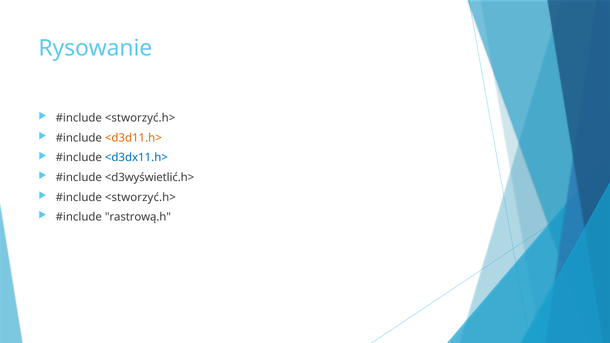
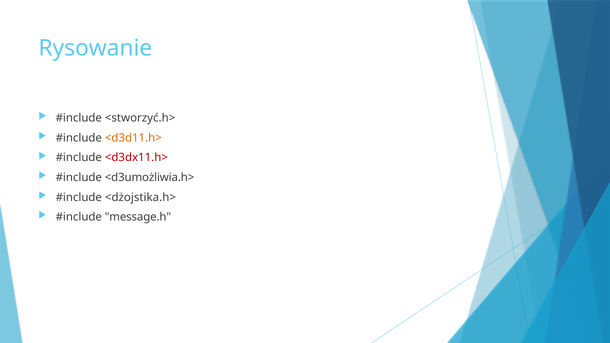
<d3dx11.h> colour: blue -> red (136, 158)
<d3wyświetlić.h>: <d3wyświetlić.h> -> <d3umożliwia.h> (150, 178)
<stworzyć.h>: <stworzyć.h> -> <dżojstika.h> (140, 197)
rastrową.h: rastrową.h -> message.h (138, 217)
